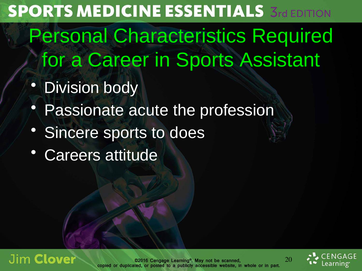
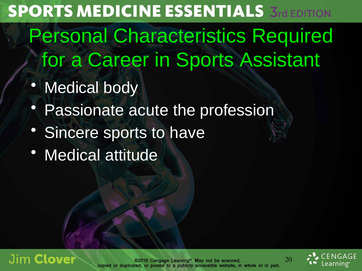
Division: Division -> Medical (72, 88)
does: does -> have (187, 133)
Careers: Careers -> Medical (72, 156)
